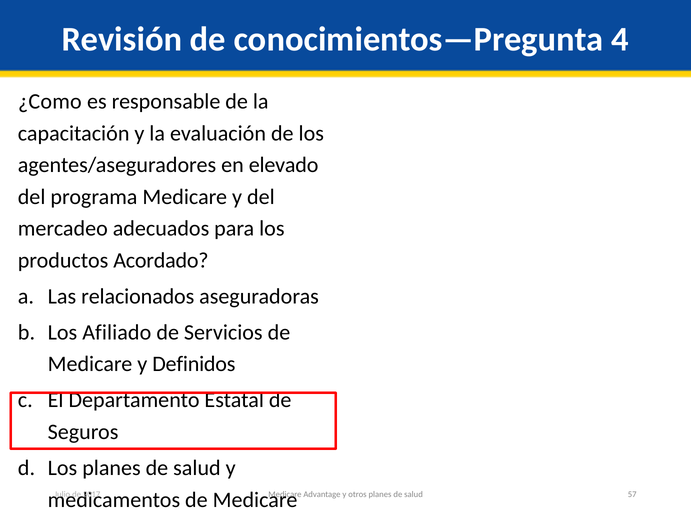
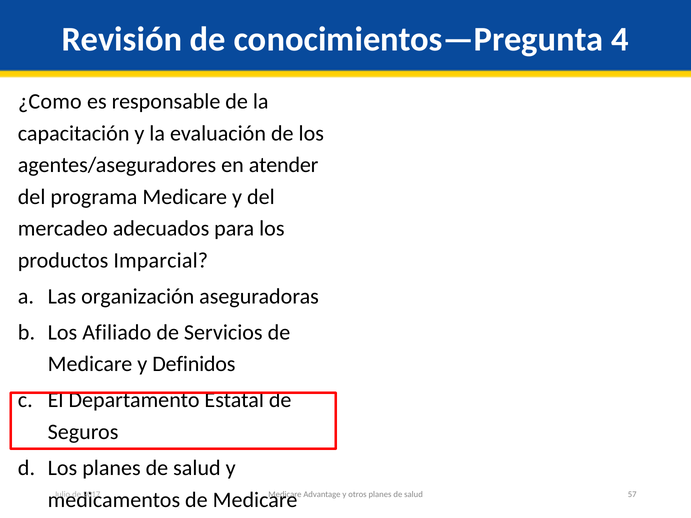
elevado: elevado -> atender (284, 165)
Acordado: Acordado -> Imparcial (161, 260)
relacionados: relacionados -> organización (138, 297)
